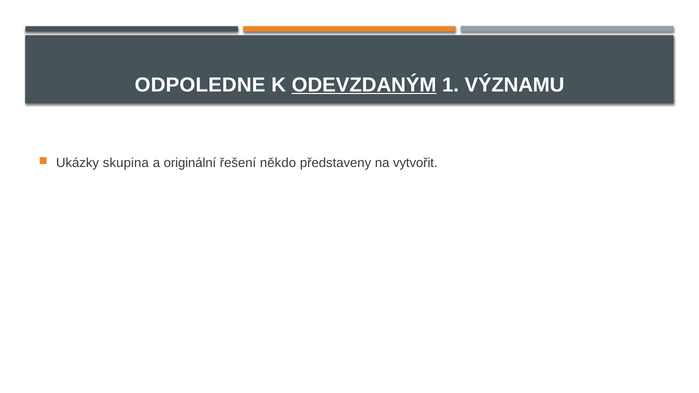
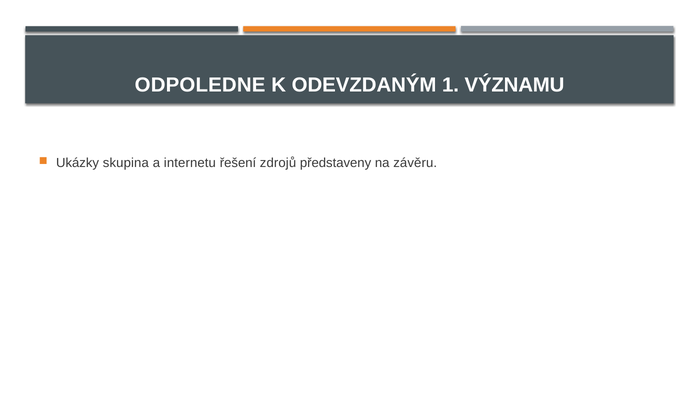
ODEVZDANÝM underline: present -> none (364, 85)
originální: originální -> internetu (190, 163)
někdo: někdo -> zdrojů (278, 163)
vytvořit: vytvořit -> závěru (415, 163)
